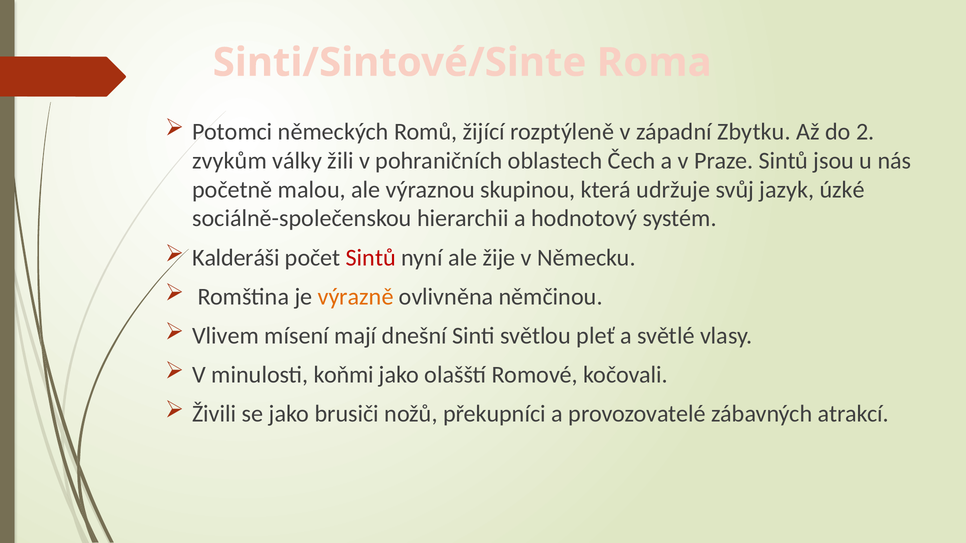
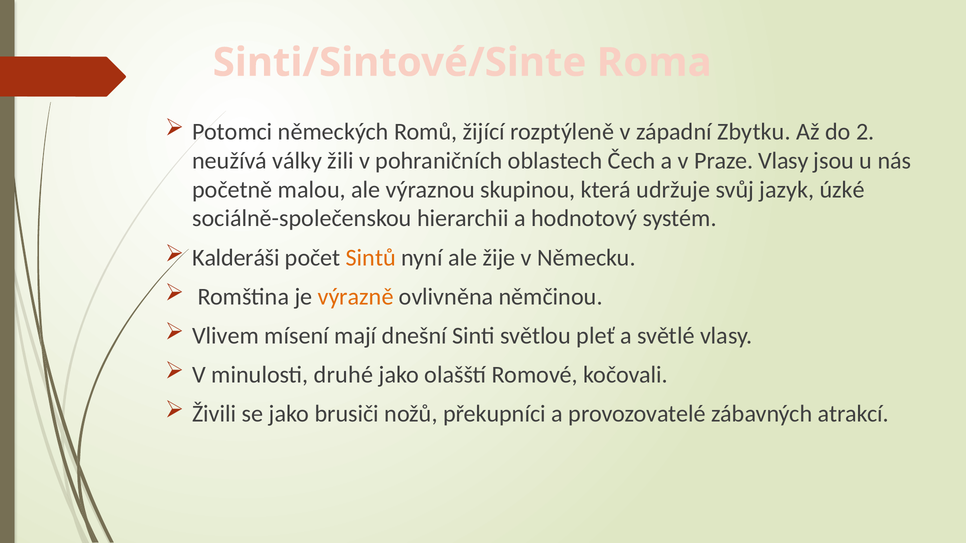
zvykům: zvykům -> neužívá (230, 161)
Praze Sintů: Sintů -> Vlasy (783, 161)
Sintů colour: red -> orange (371, 258)
koňmi: koňmi -> druhé (343, 375)
